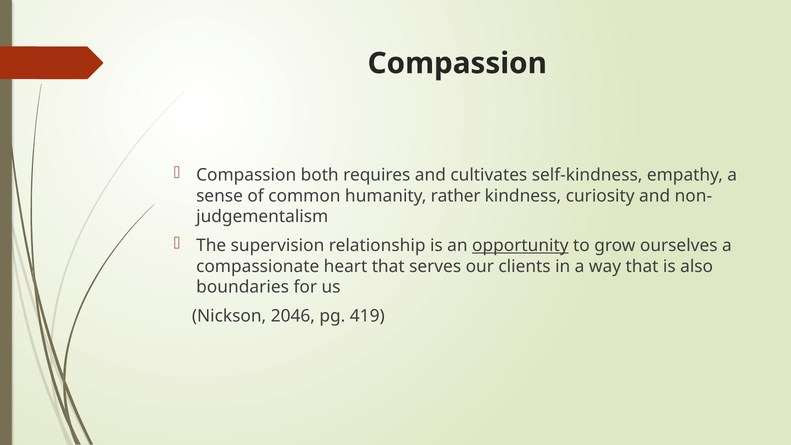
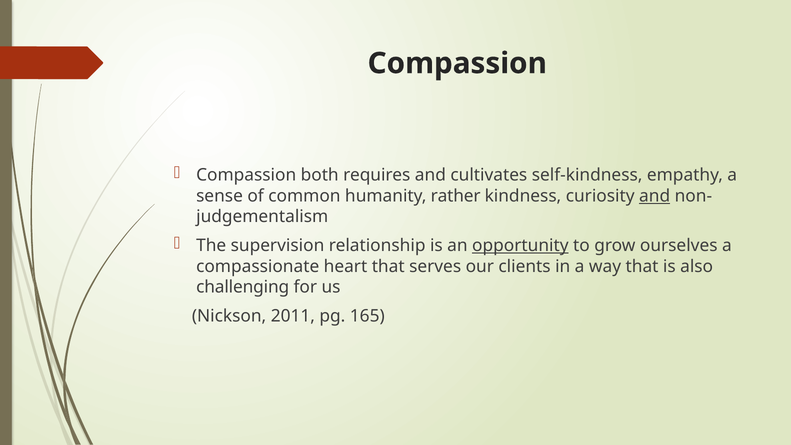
and underline: none -> present (655, 196)
boundaries: boundaries -> challenging (243, 287)
2046: 2046 -> 2011 (293, 316)
419: 419 -> 165 (367, 316)
